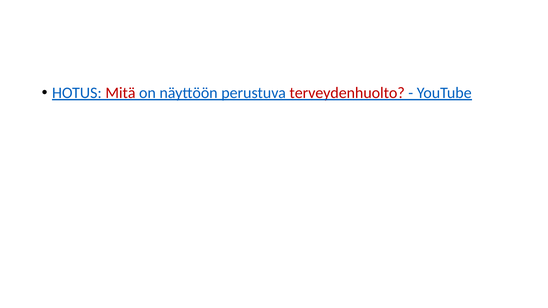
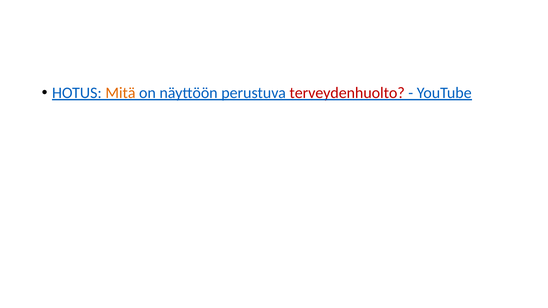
Mitä colour: red -> orange (120, 93)
